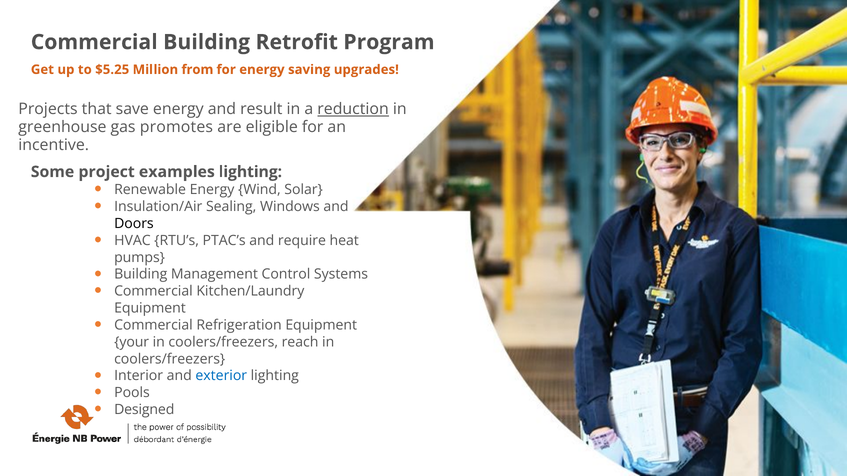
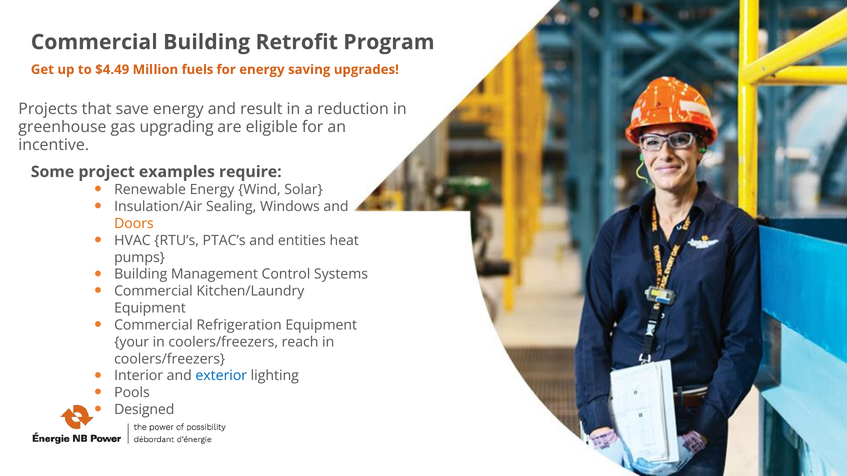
$5.25: $5.25 -> $4.49 (112, 70)
from: from -> fuels (197, 70)
reduction underline: present -> none (353, 109)
promotes: promotes -> upgrading (177, 127)
examples lighting: lighting -> require (250, 172)
Doors colour: black -> orange (134, 224)
require: require -> entities (302, 241)
